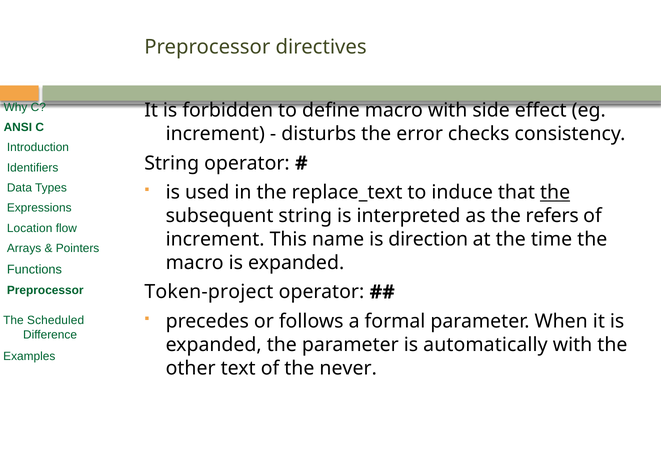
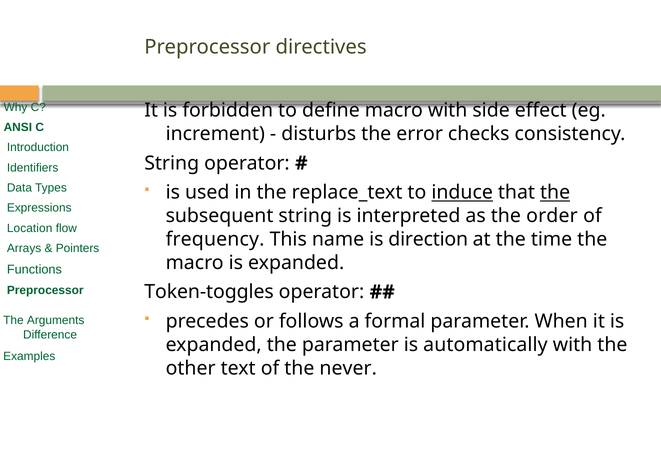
induce underline: none -> present (462, 192)
refers: refers -> order (552, 216)
increment: increment -> frequency (215, 239)
Token-project: Token-project -> Token-toggles (209, 292)
Scheduled: Scheduled -> Arguments (56, 320)
